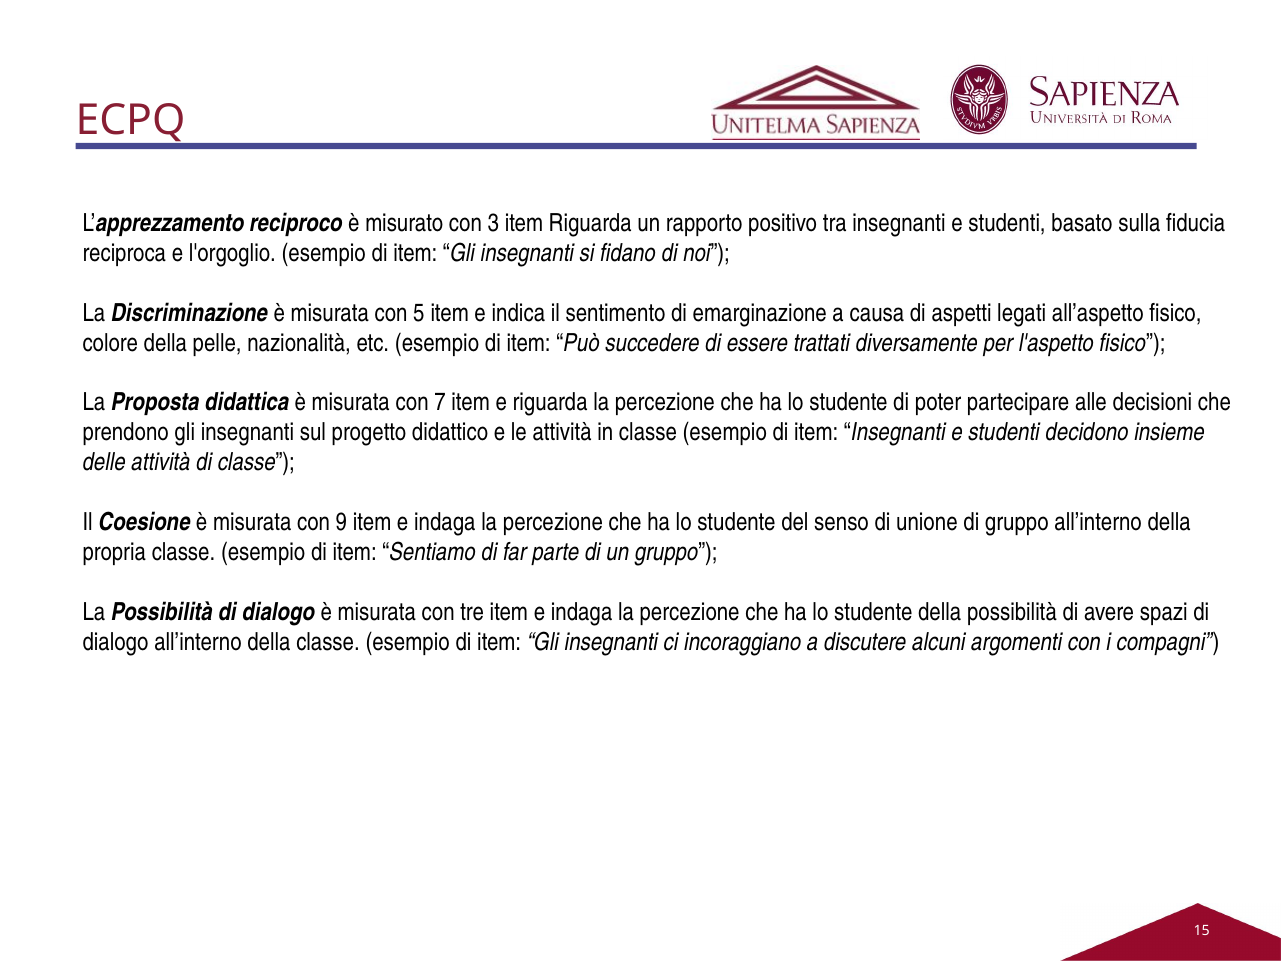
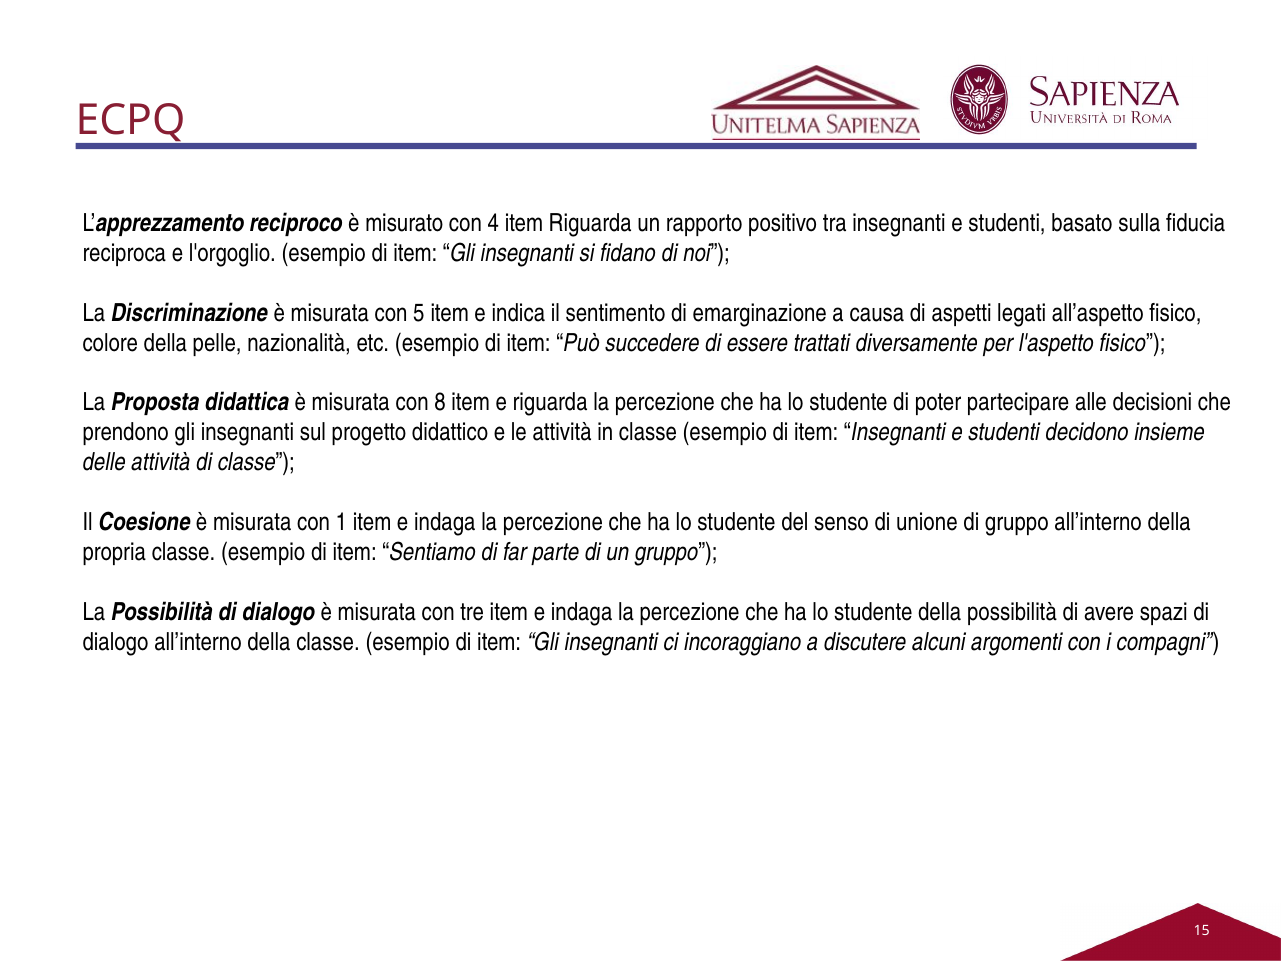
3: 3 -> 4 (493, 223)
7: 7 -> 8 (440, 403)
9: 9 -> 1 (341, 522)
